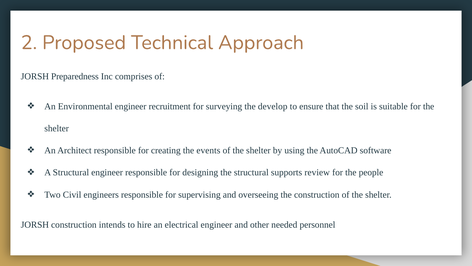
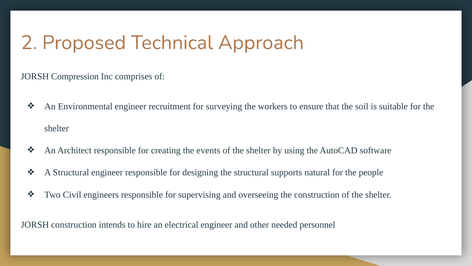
Preparedness: Preparedness -> Compression (75, 76)
develop: develop -> workers (273, 106)
review: review -> natural (317, 172)
